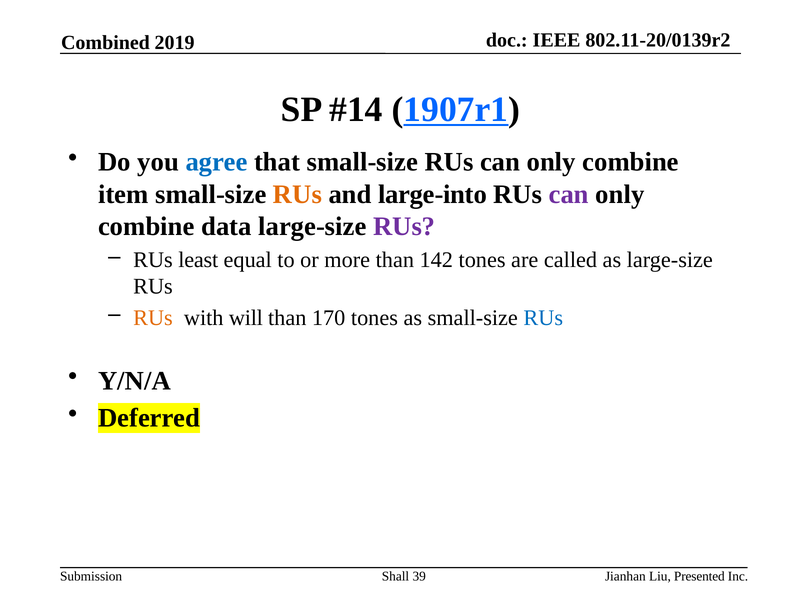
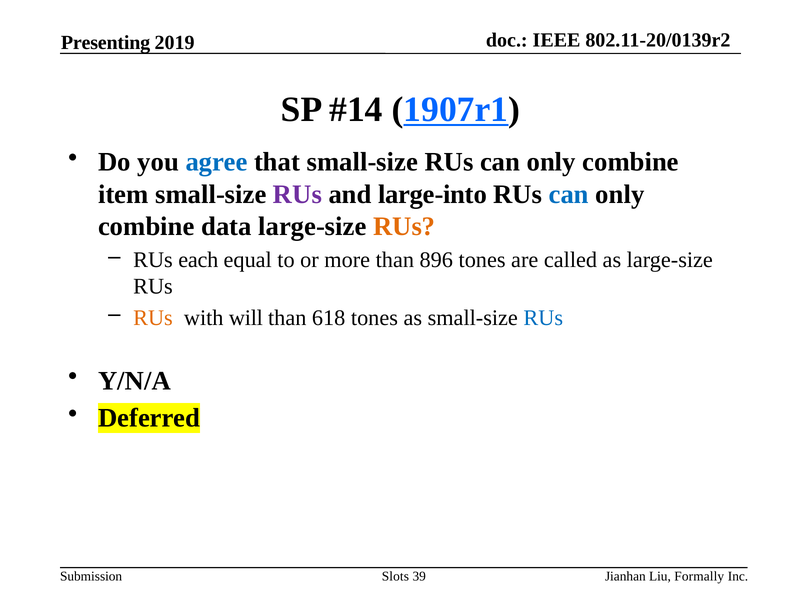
Combined: Combined -> Presenting (106, 43)
RUs colour: orange -> purple (297, 194)
can colour: purple -> blue (569, 194)
RUs colour: purple -> orange (404, 226)
least: least -> each (198, 260)
142: 142 -> 896 (436, 260)
170: 170 -> 618 (329, 318)
Shall: Shall -> Slots (395, 576)
Presented: Presented -> Formally (699, 576)
